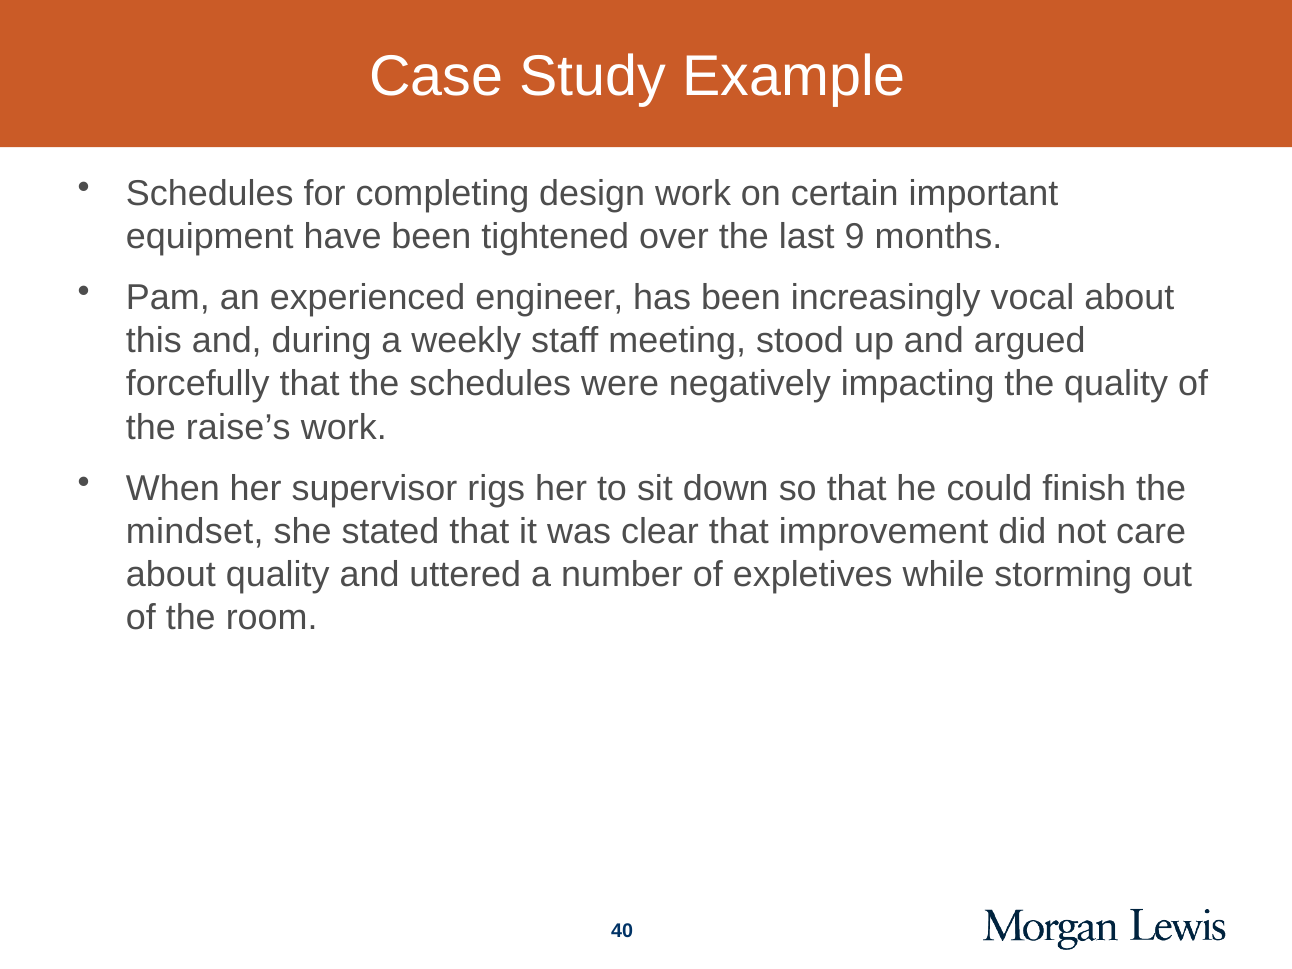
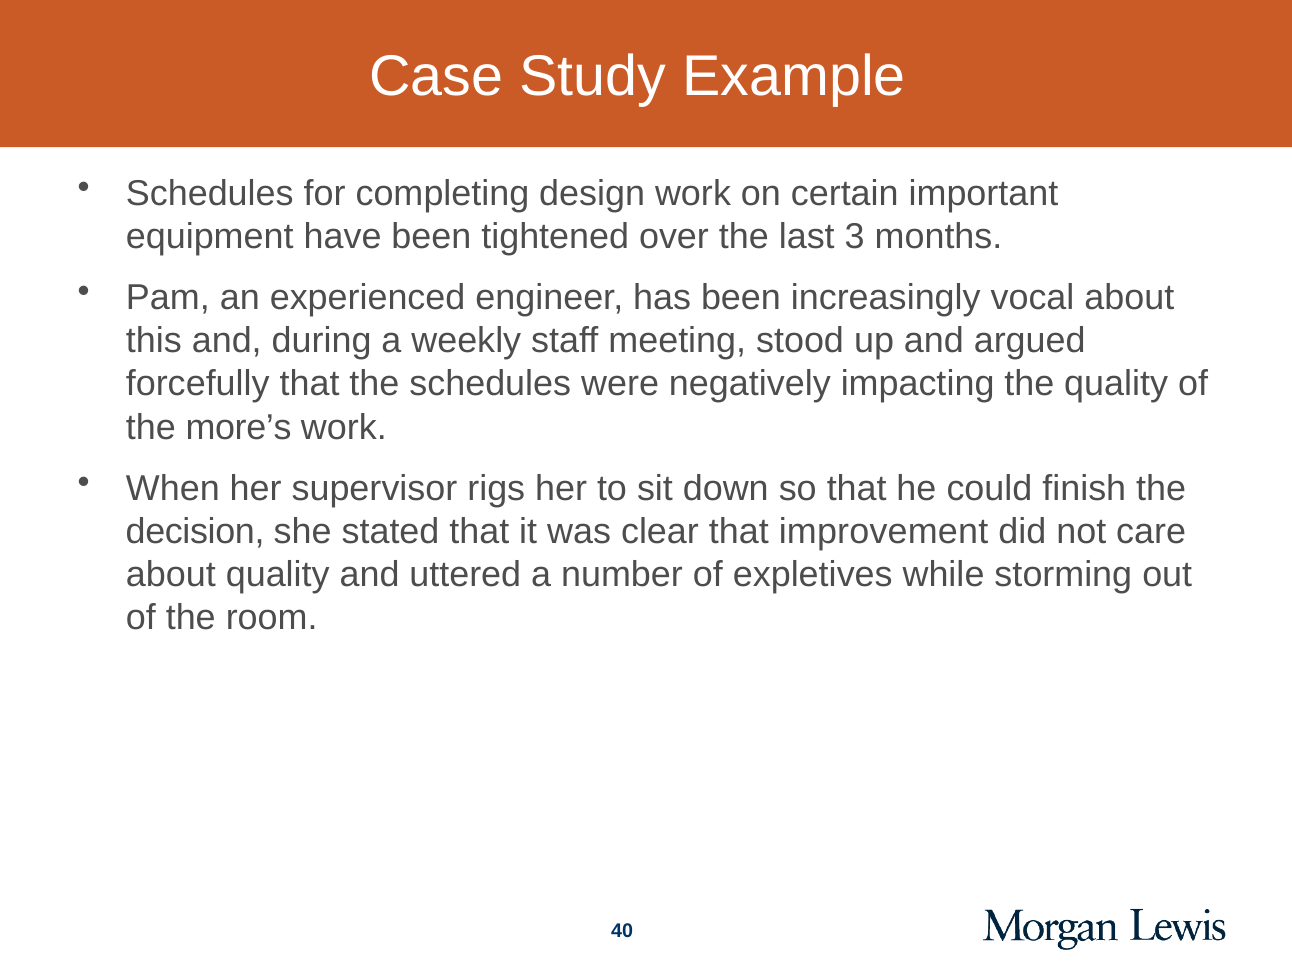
9: 9 -> 3 (855, 237)
raise’s: raise’s -> more’s (239, 427)
mindset: mindset -> decision (195, 531)
